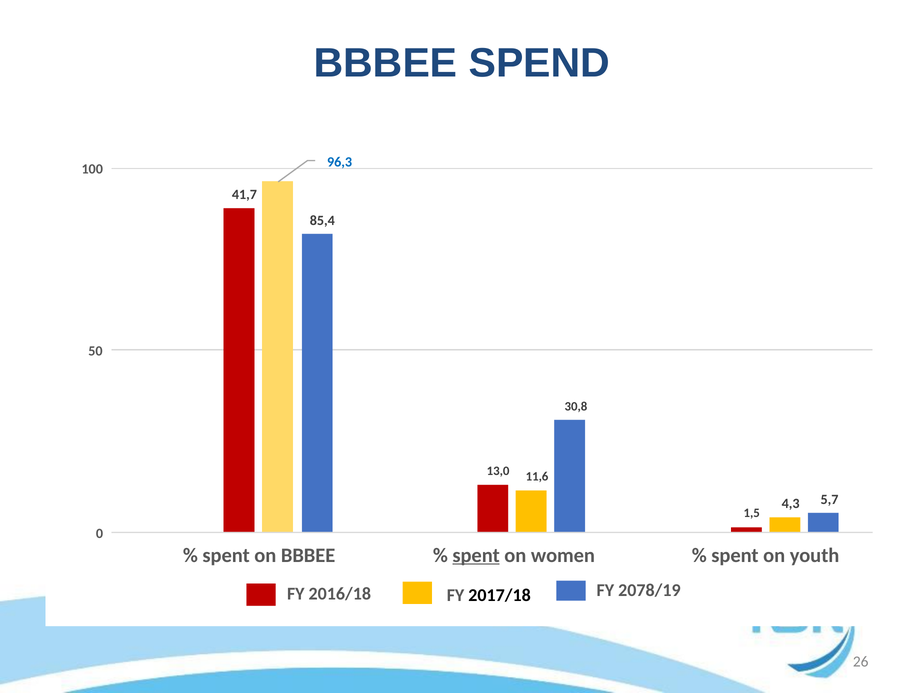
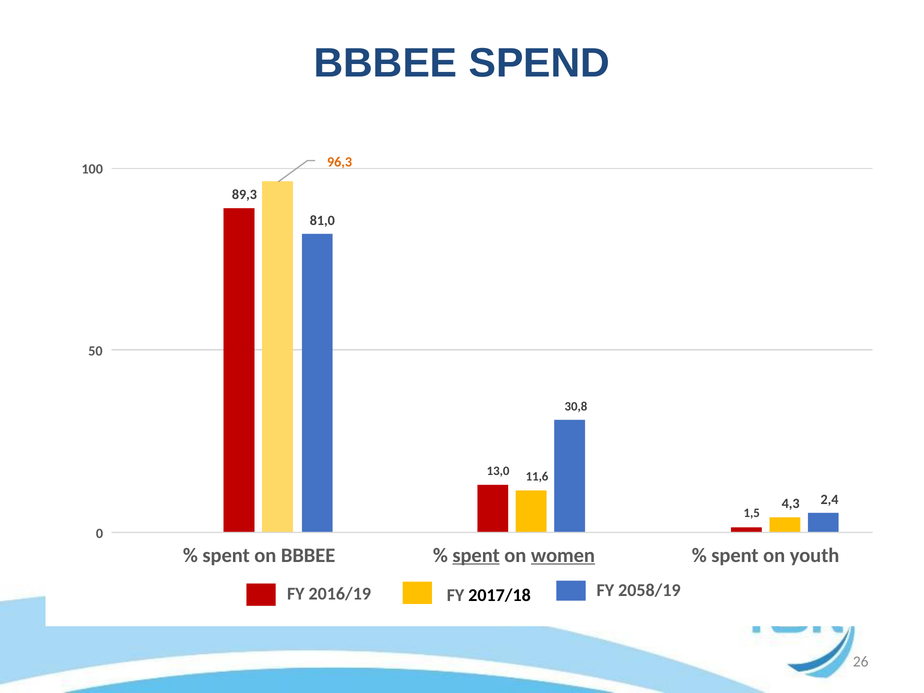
96,3 colour: blue -> orange (340, 162)
41,7: 41,7 -> 89,3 (244, 195)
85,4: 85,4 -> 81,0 (322, 221)
5,7: 5,7 -> 2,4 (830, 500)
women underline: none -> present (563, 555)
2016/18: 2016/18 -> 2016/19 (340, 594)
2078/19: 2078/19 -> 2058/19 (649, 590)
